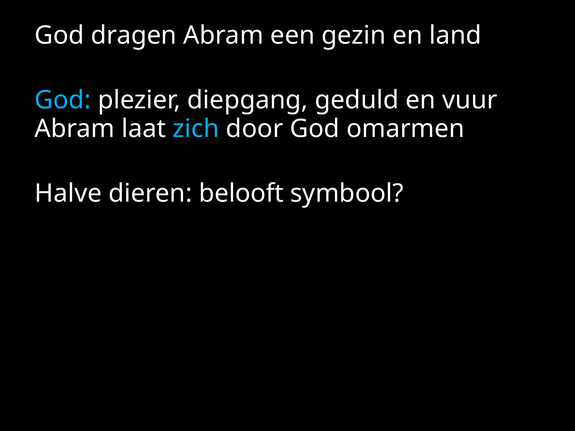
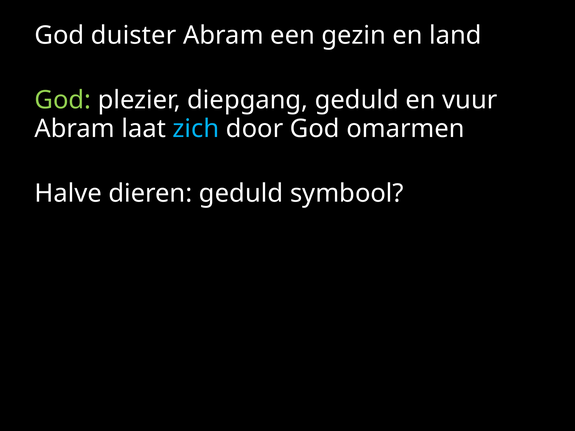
dragen: dragen -> duister (134, 35)
God colour: light blue -> light green (63, 100)
dieren belooft: belooft -> geduld (241, 193)
